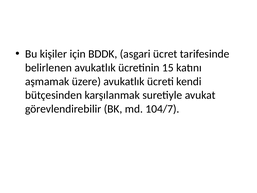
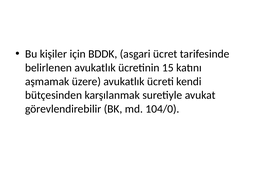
104/7: 104/7 -> 104/0 (162, 109)
